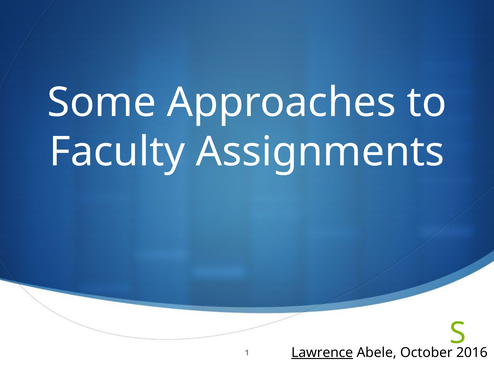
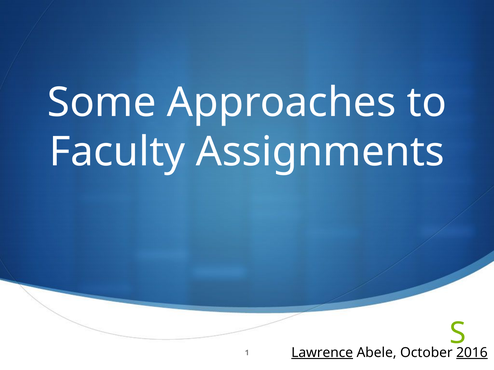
2016 underline: none -> present (472, 353)
